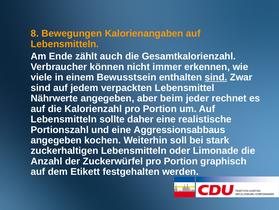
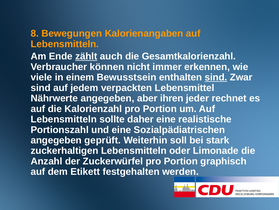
zählt underline: none -> present (86, 56)
beim: beim -> ihren (172, 98)
Aggressionsabbaus: Aggressionsabbaus -> Sozialpädiatrischen (179, 129)
kochen: kochen -> geprüft (103, 140)
